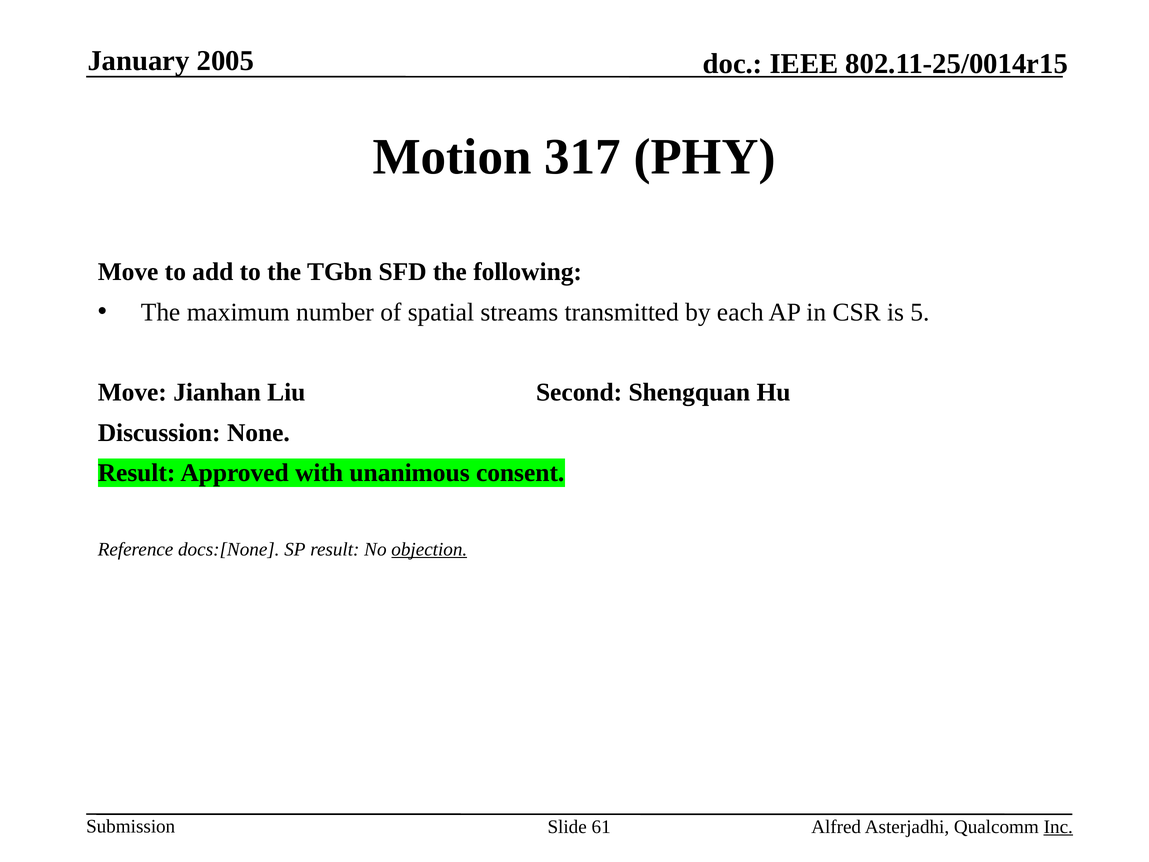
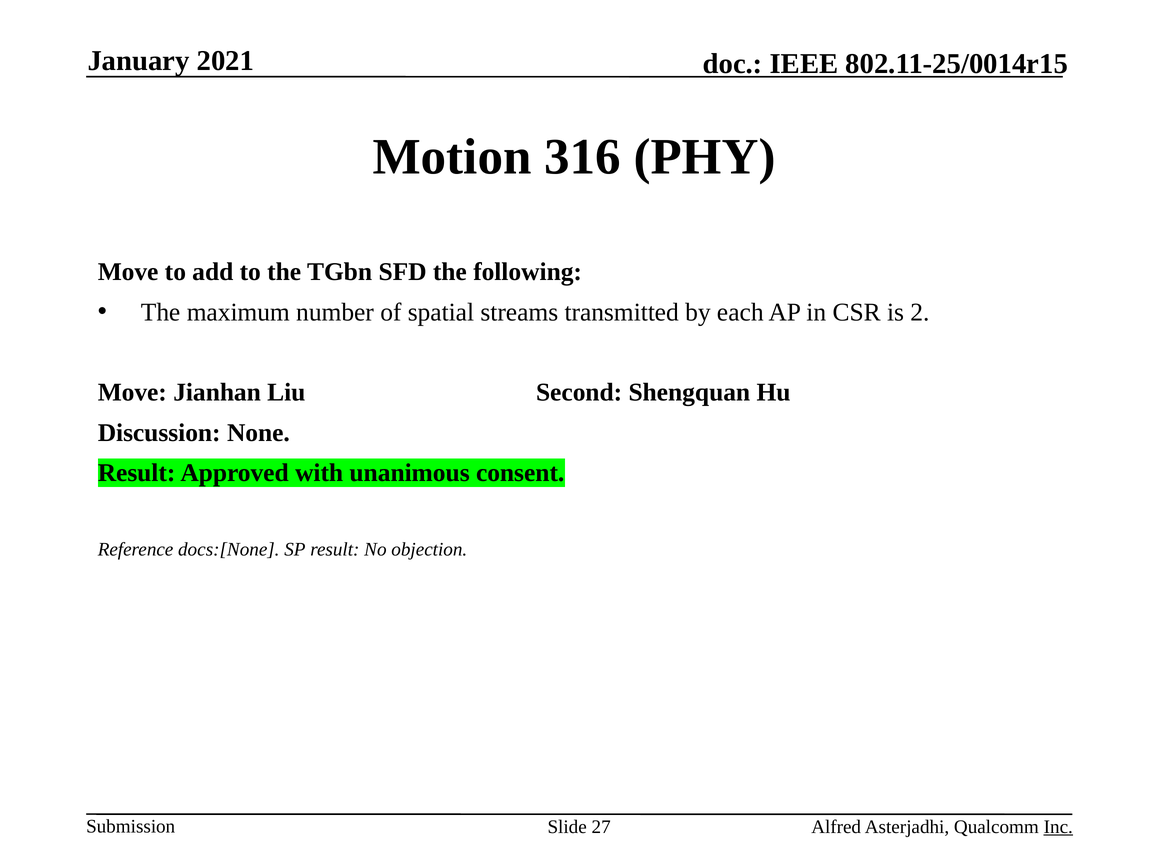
2005: 2005 -> 2021 (225, 61)
317: 317 -> 316 (583, 157)
5: 5 -> 2 (920, 312)
objection underline: present -> none (429, 549)
61: 61 -> 27 (601, 826)
